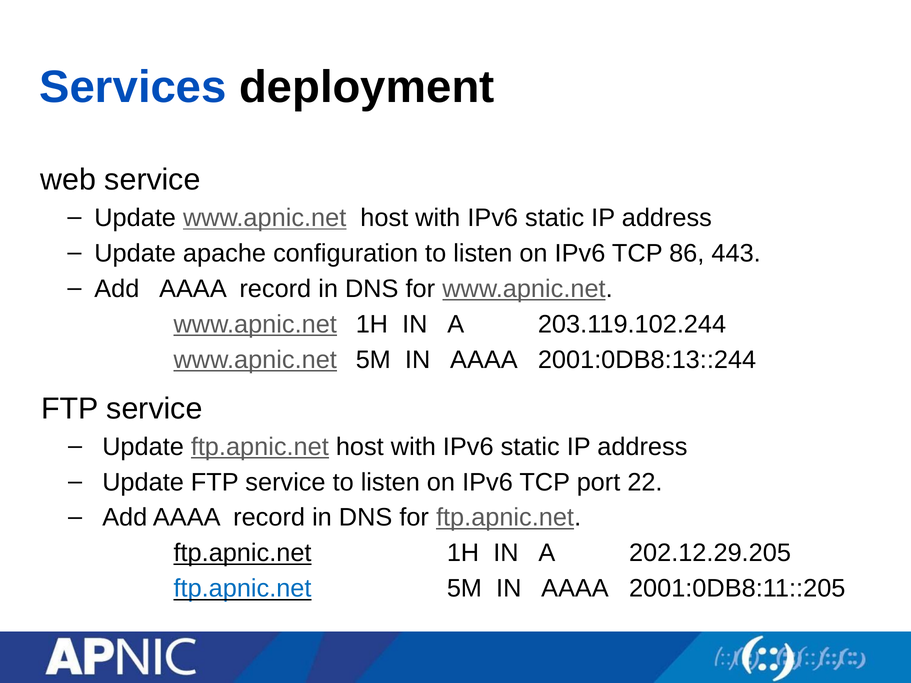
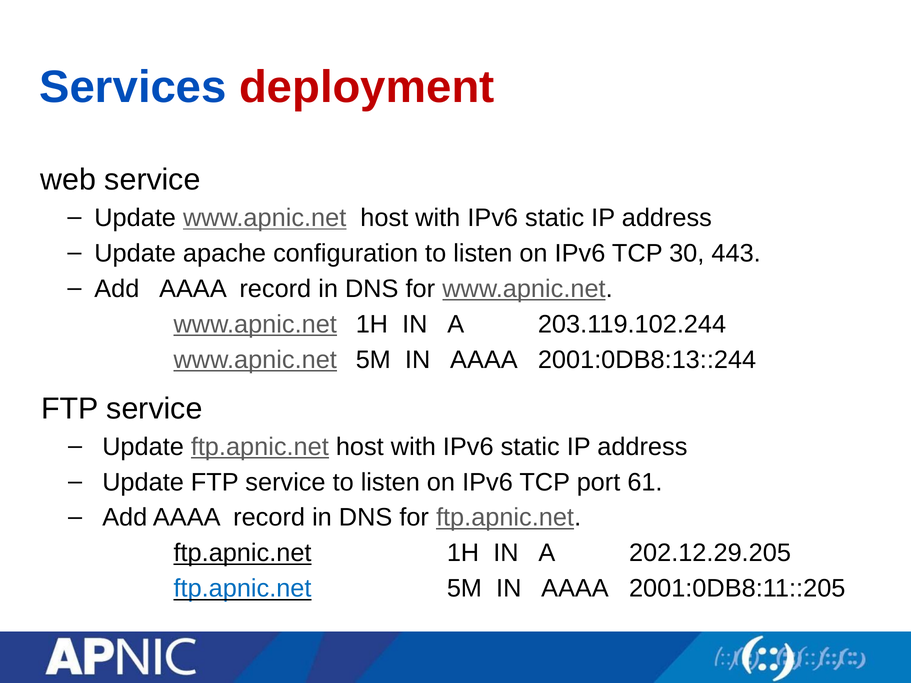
deployment colour: black -> red (367, 87)
86: 86 -> 30 (687, 253)
22: 22 -> 61 (645, 482)
